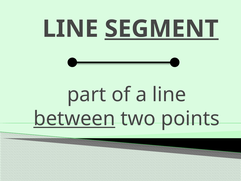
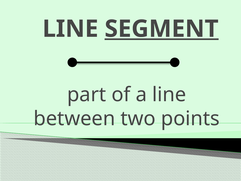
between underline: present -> none (74, 119)
